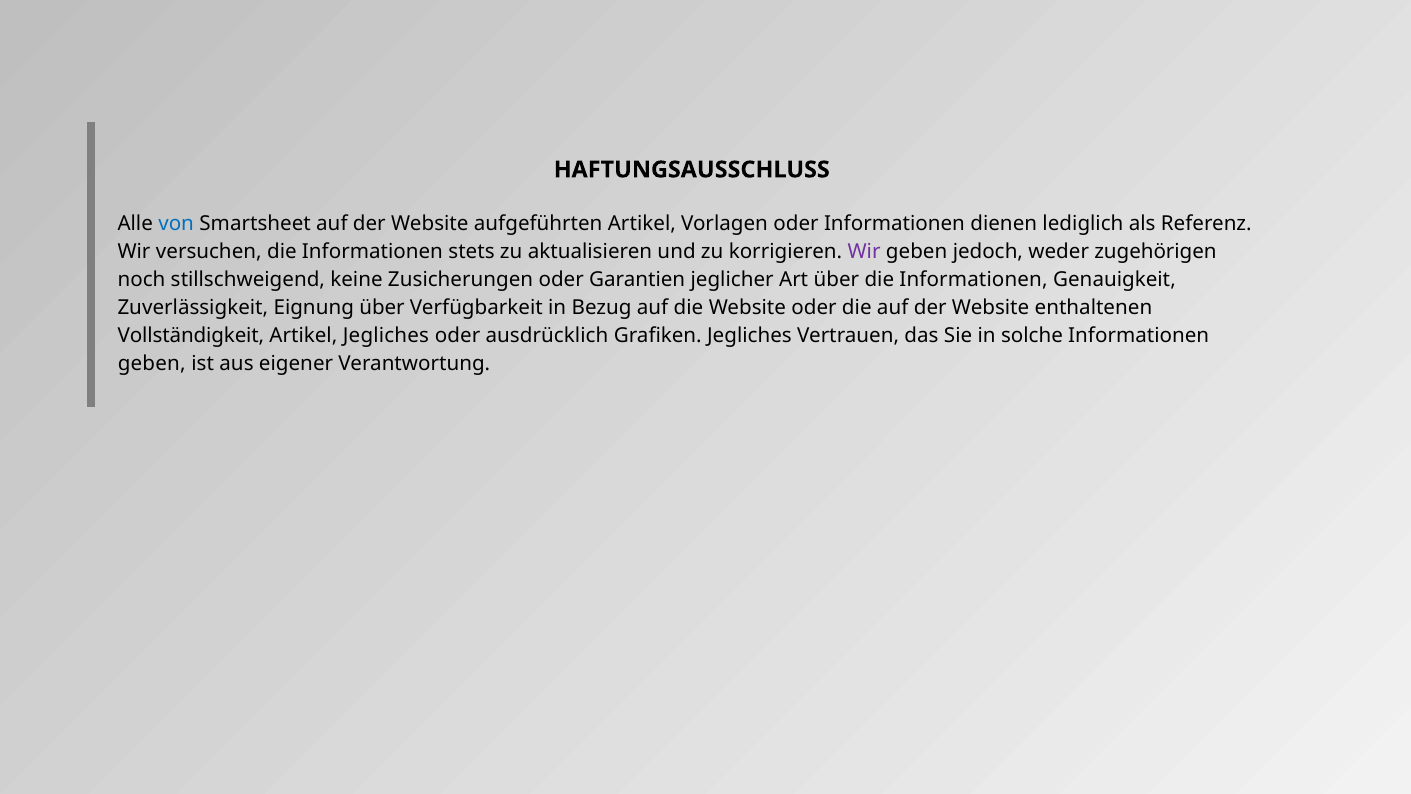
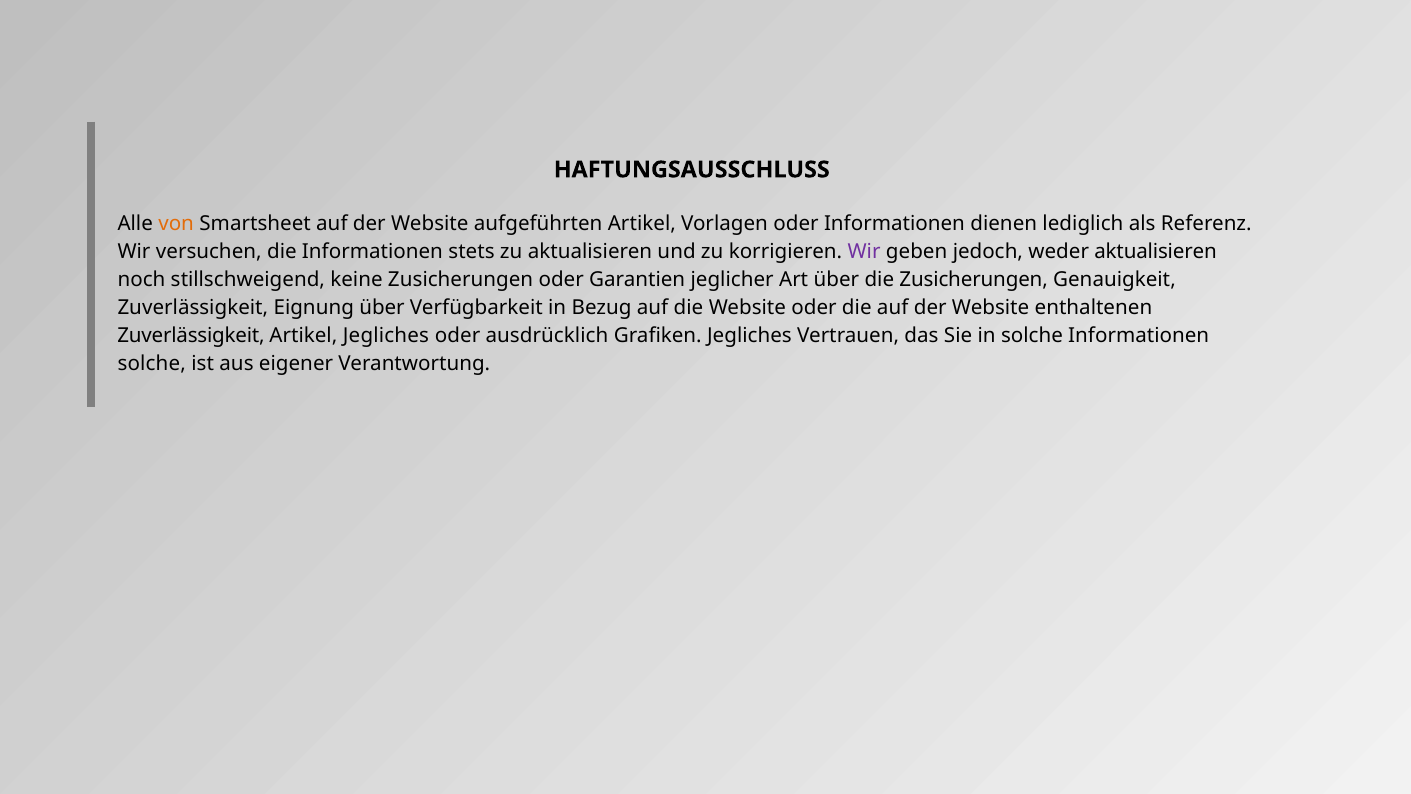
von colour: blue -> orange (176, 223)
weder zugehörigen: zugehörigen -> aktualisieren (1156, 252)
über die Informationen: Informationen -> Zusicherungen (974, 280)
Vollständigkeit: Vollständigkeit -> Zuverlässigkeit (191, 336)
geben: geben -> solche (152, 364)
